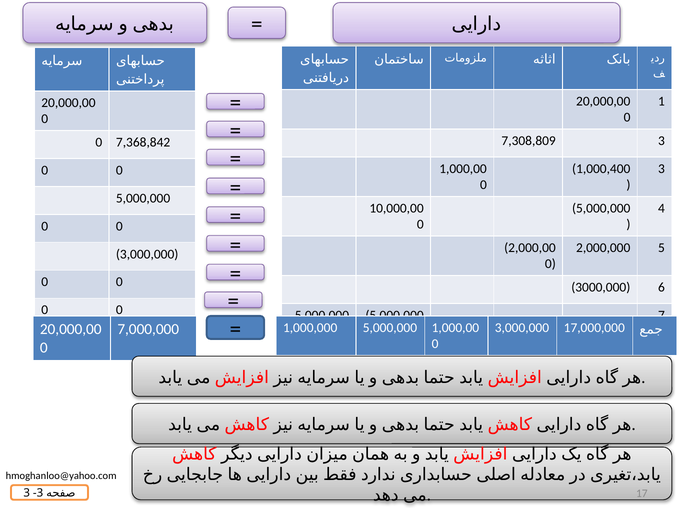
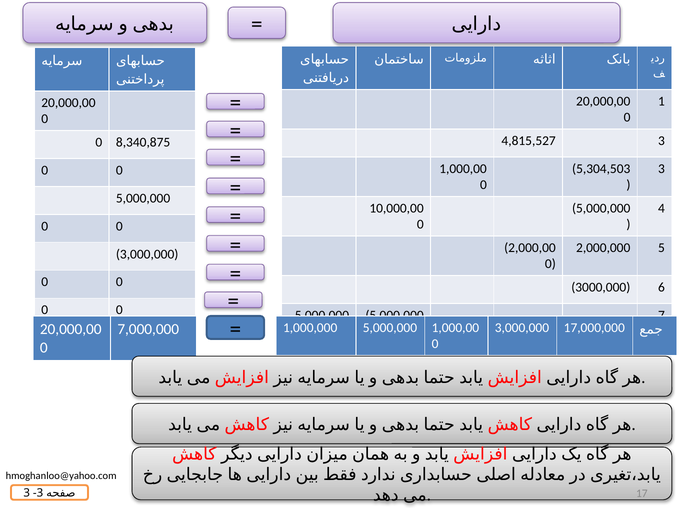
7,308,809: 7,308,809 -> 4,815,527 (529, 141)
7,368,842: 7,368,842 -> 8,340,875 (143, 142)
1,000,400: 1,000,400 -> 5,304,503 (601, 169)
